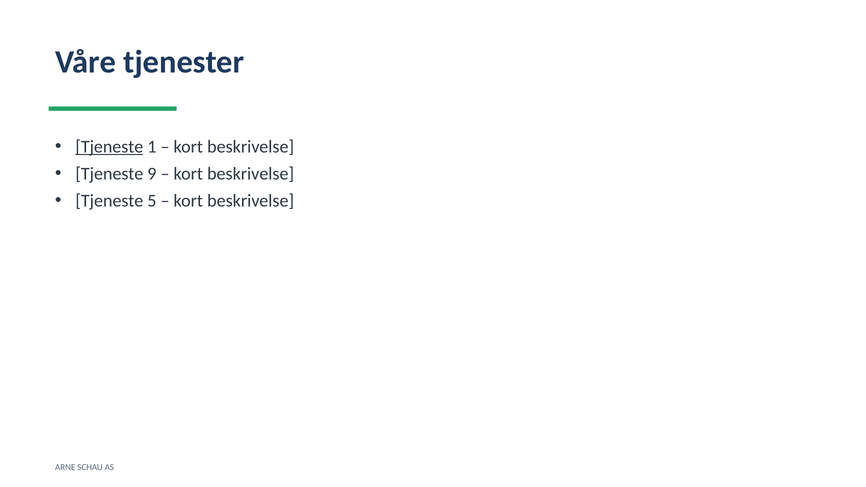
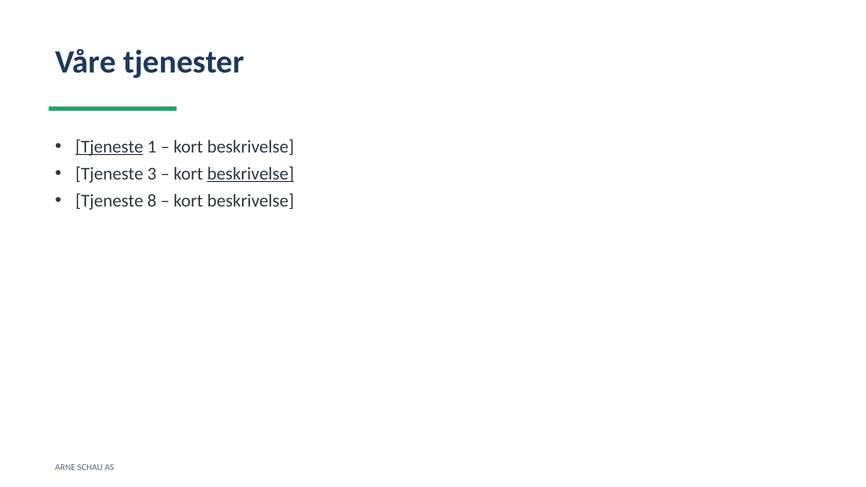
9: 9 -> 3 (152, 174)
beskrivelse underline: none -> present (251, 174)
5: 5 -> 8 (152, 201)
